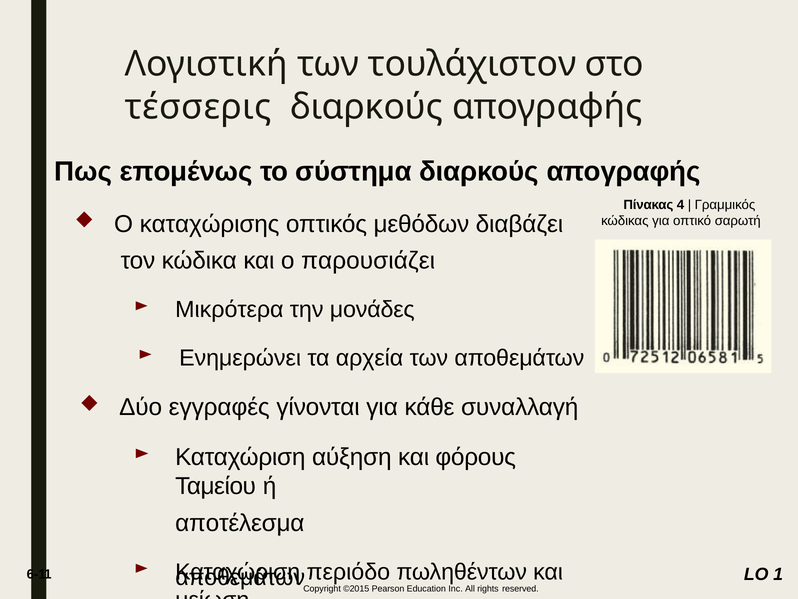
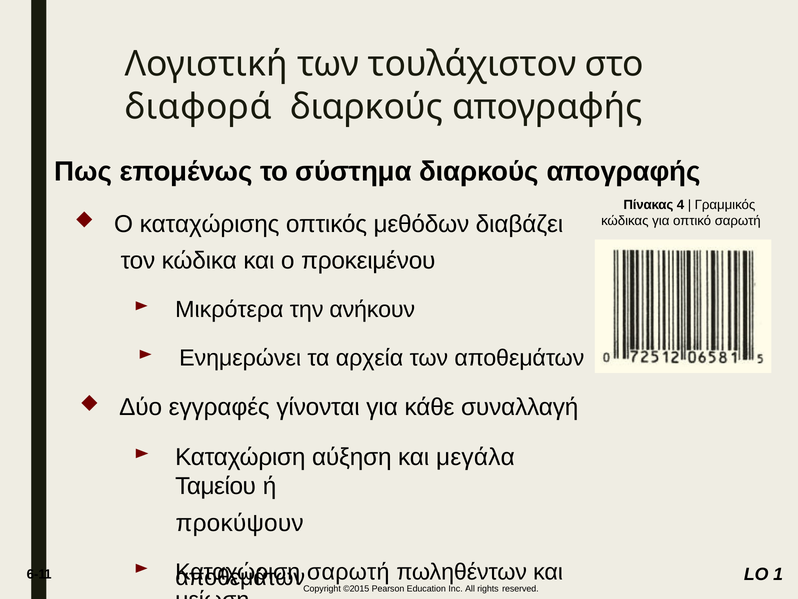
τέσσερις: τέσσερις -> διαφορά (198, 107)
παρουσιάζει: παρουσιάζει -> προκειμένου (368, 260)
μονάδες: μονάδες -> ανήκουν (372, 309)
φόρους: φόρους -> μεγάλα (475, 457)
αποτέλεσμα: αποτέλεσμα -> προκύψουν (240, 523)
περιόδο: περιόδο -> σαρωτή (348, 571)
